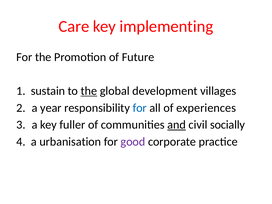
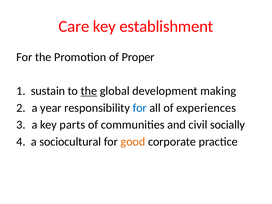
implementing: implementing -> establishment (166, 26)
Future: Future -> Proper (138, 57)
villages: villages -> making (218, 91)
fuller: fuller -> parts (72, 125)
and underline: present -> none (177, 125)
urbanisation: urbanisation -> sociocultural (70, 142)
good colour: purple -> orange (133, 142)
